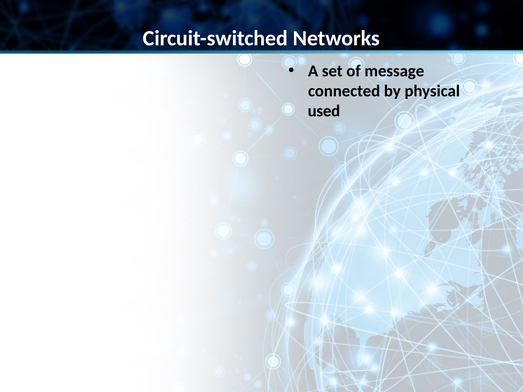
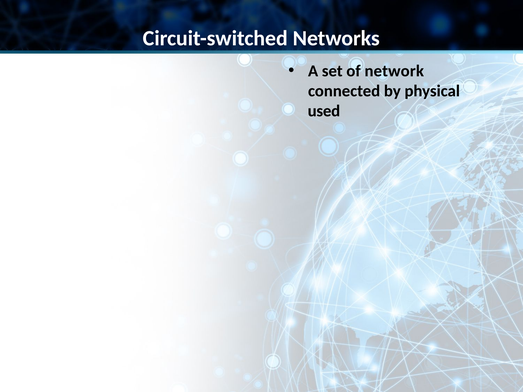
message: message -> network (394, 71)
